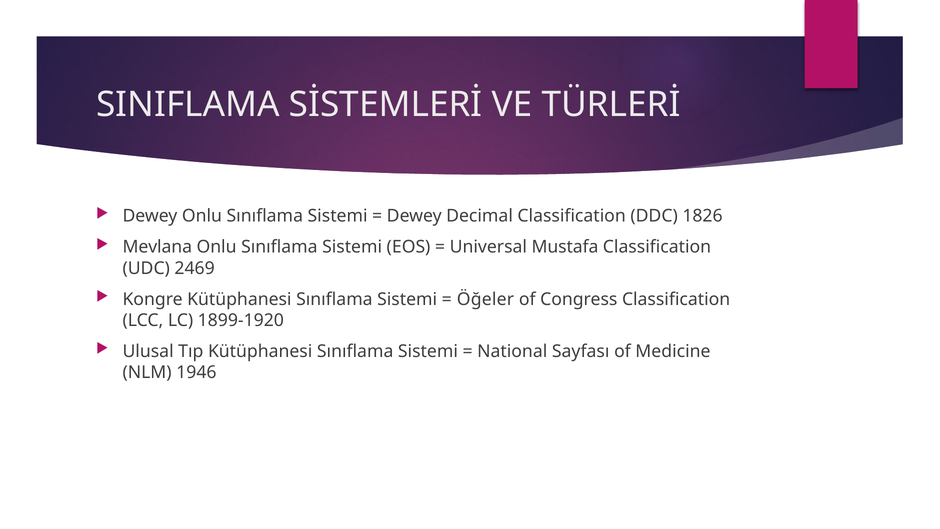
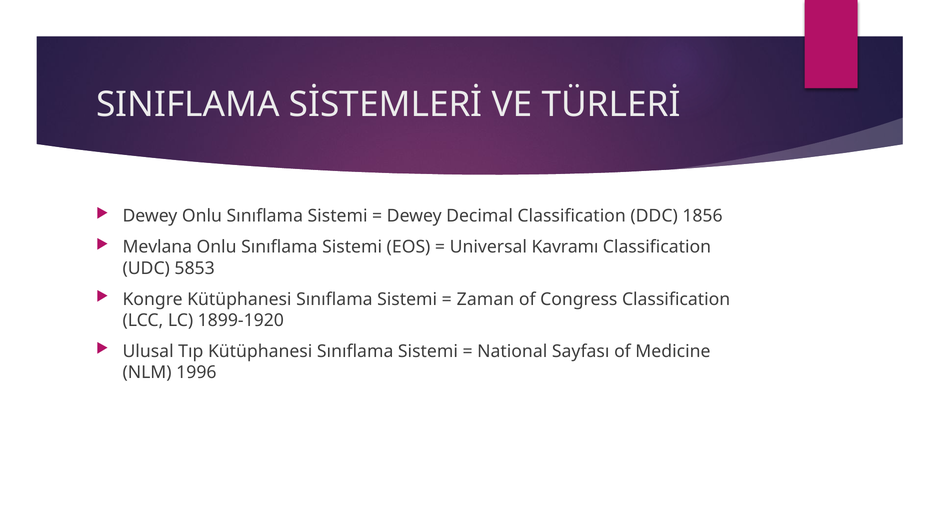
1826: 1826 -> 1856 (703, 216)
Mustafa: Mustafa -> Kavramı (565, 247)
2469: 2469 -> 5853 (195, 268)
Öğeler: Öğeler -> Zaman (485, 299)
1946: 1946 -> 1996 (196, 372)
